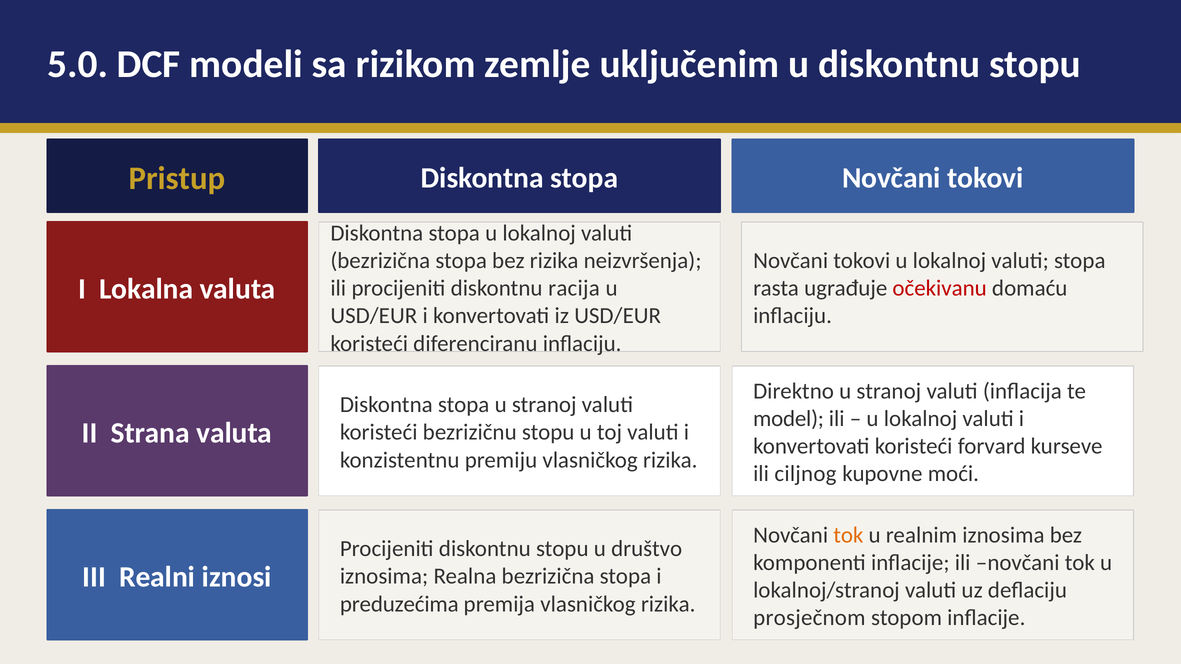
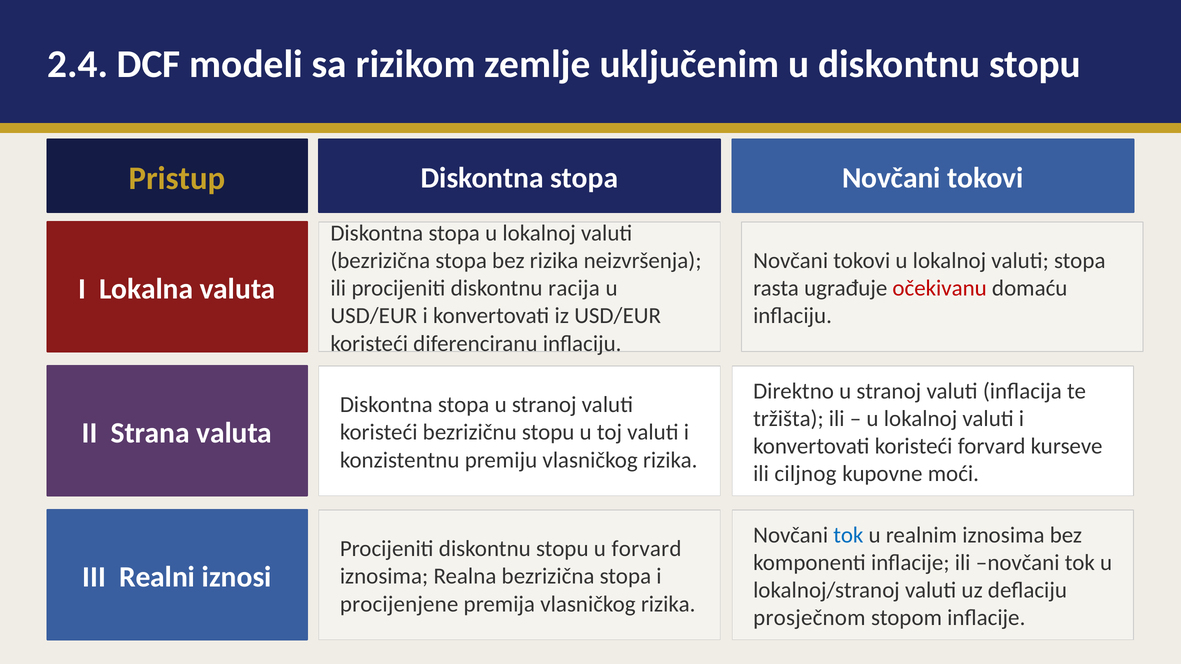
5.0: 5.0 -> 2.4 (78, 64)
model: model -> tržišta (788, 419)
tok colour: orange -> blue (848, 535)
u društvo: društvo -> forvard (647, 549)
preduzećima: preduzećima -> procijenjene (399, 604)
